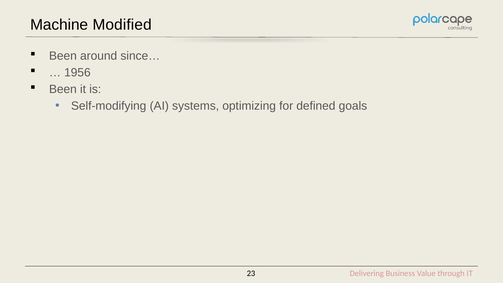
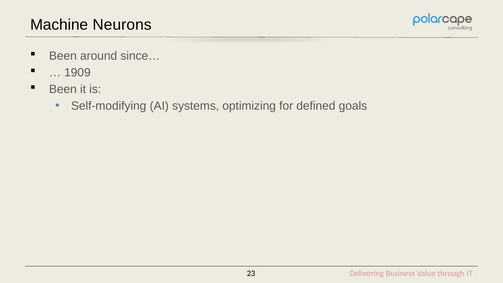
Modified: Modified -> Neurons (122, 25)
1956: 1956 -> 1909 (77, 73)
